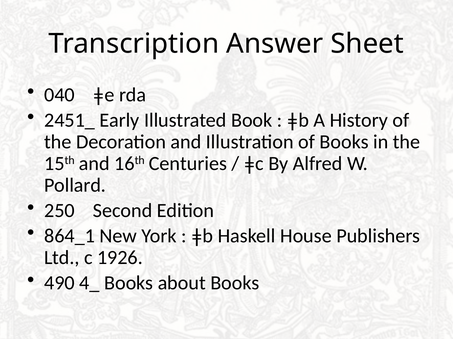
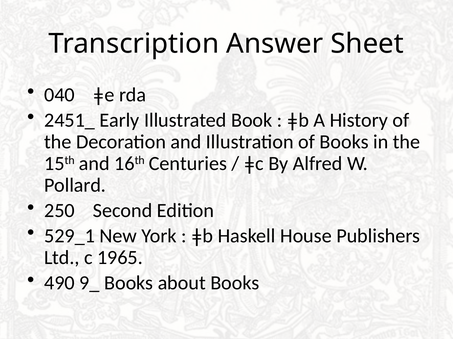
864_1: 864_1 -> 529_1 (70, 236)
1926: 1926 -> 1965 (120, 258)
4_: 4_ -> 9_ (89, 284)
